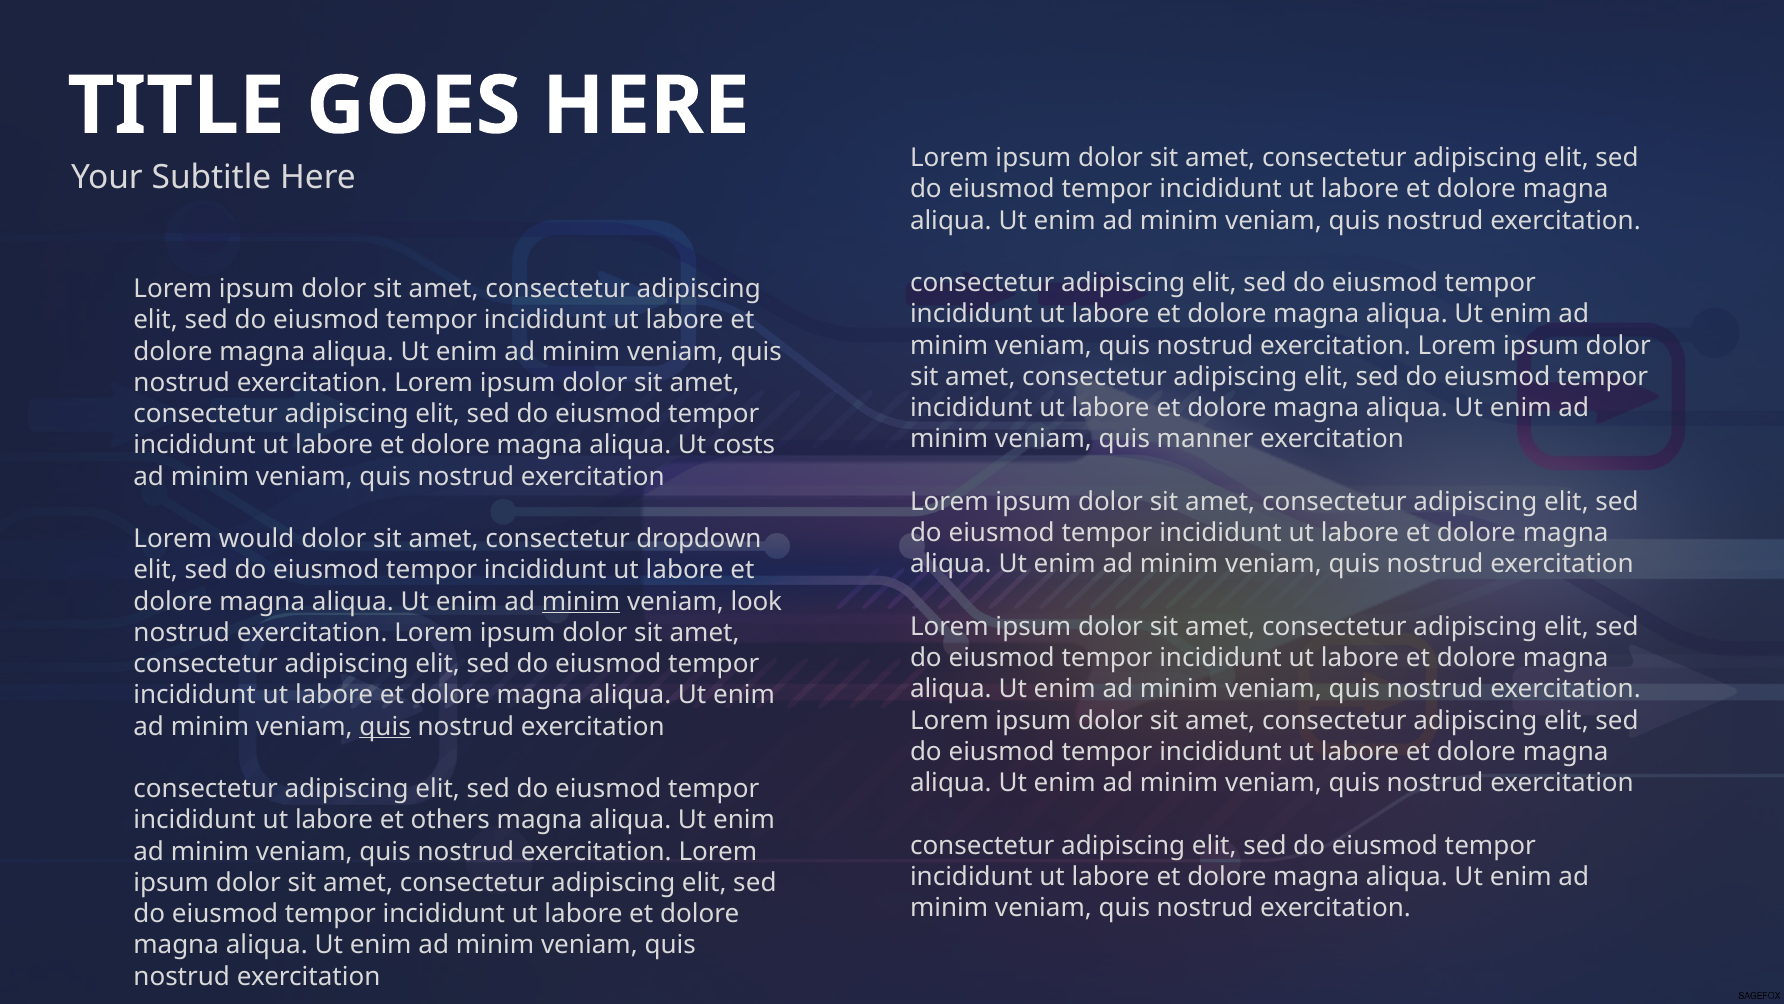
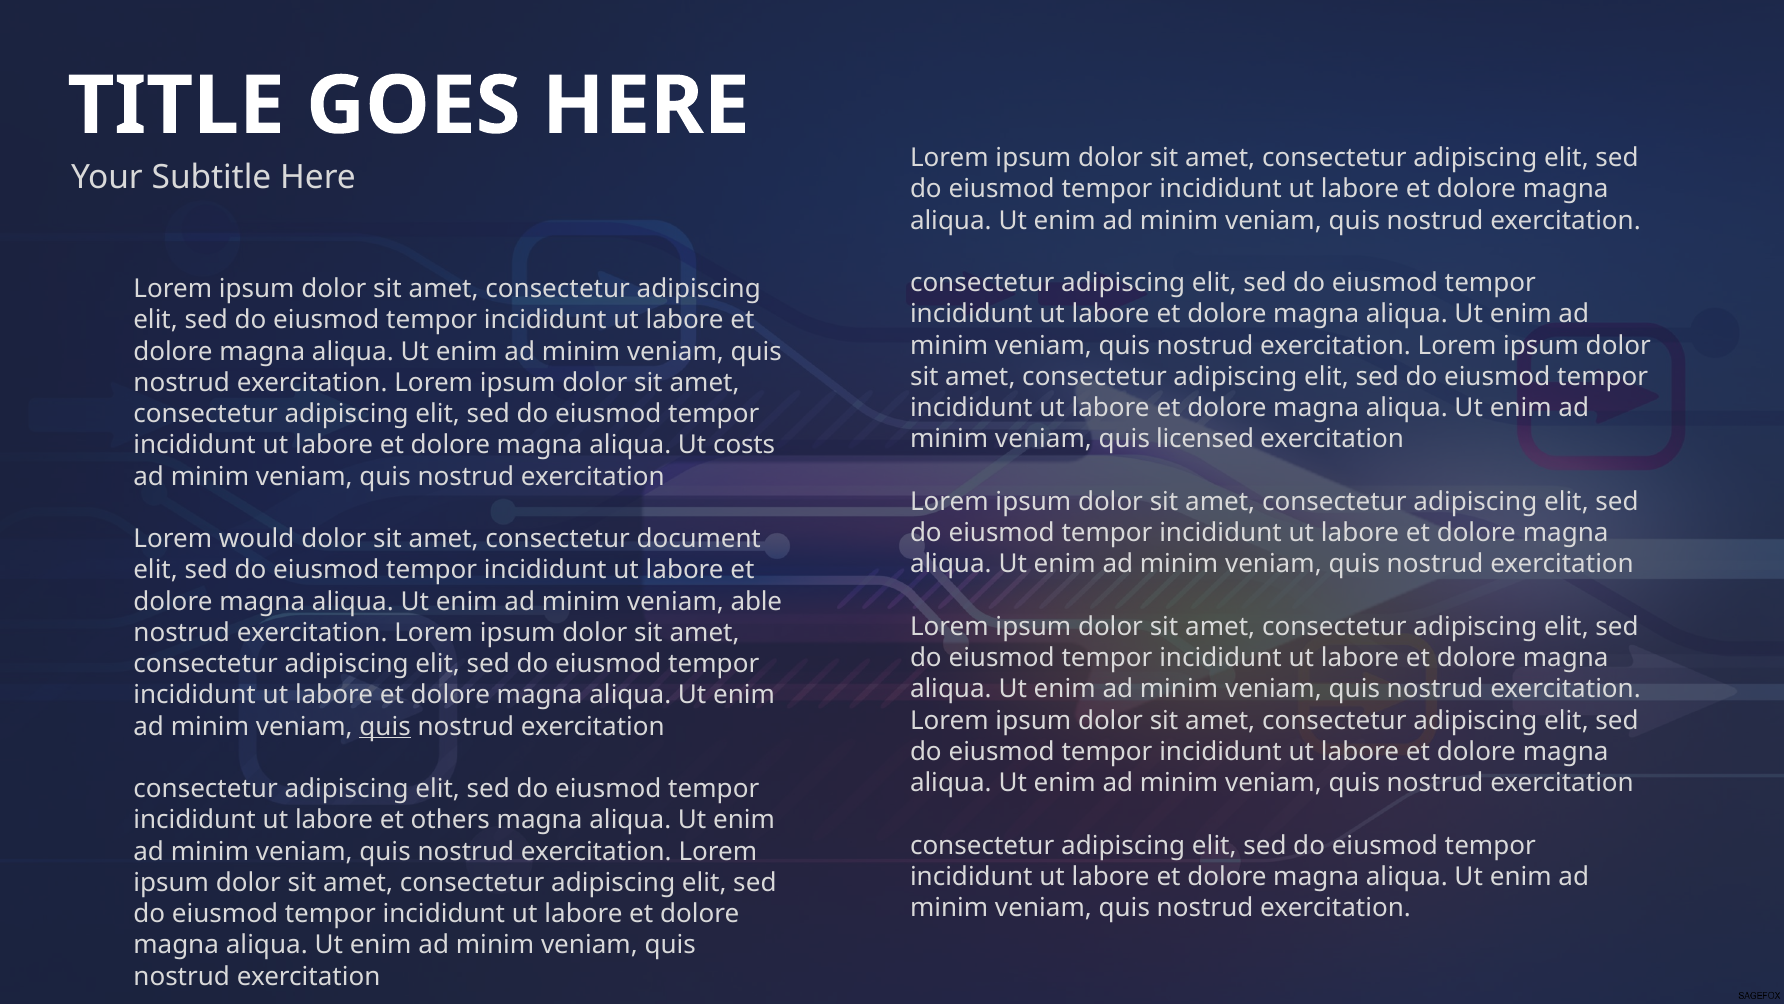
manner: manner -> licensed (1205, 439)
dropdown: dropdown -> document (699, 539)
minim underline: present -> none (581, 601)
look: look -> able (756, 601)
